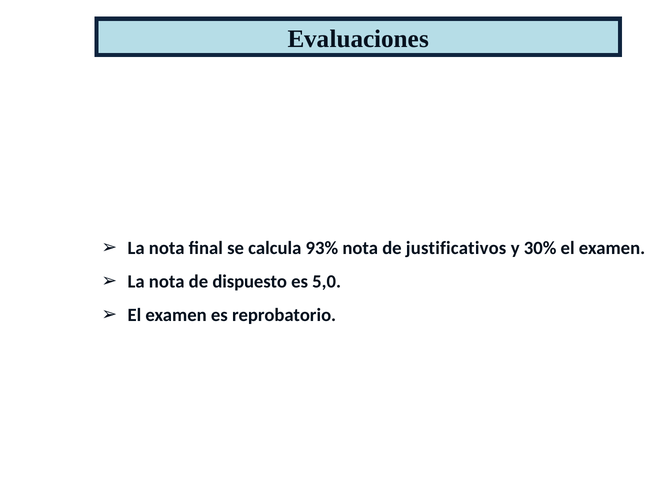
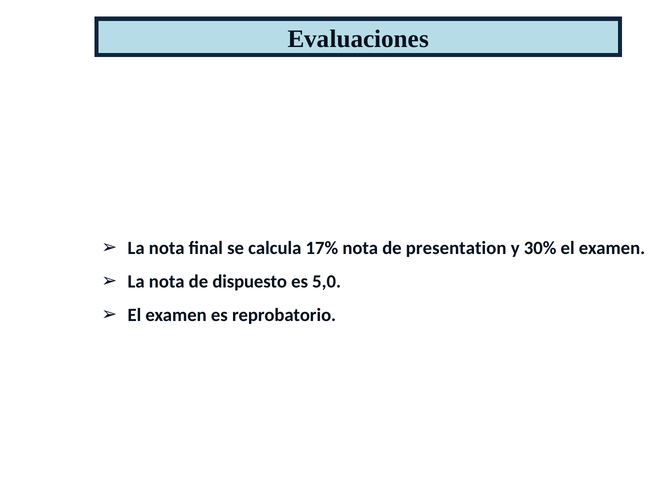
93%: 93% -> 17% (322, 248)
justificativos: justificativos -> presentation (456, 248)
